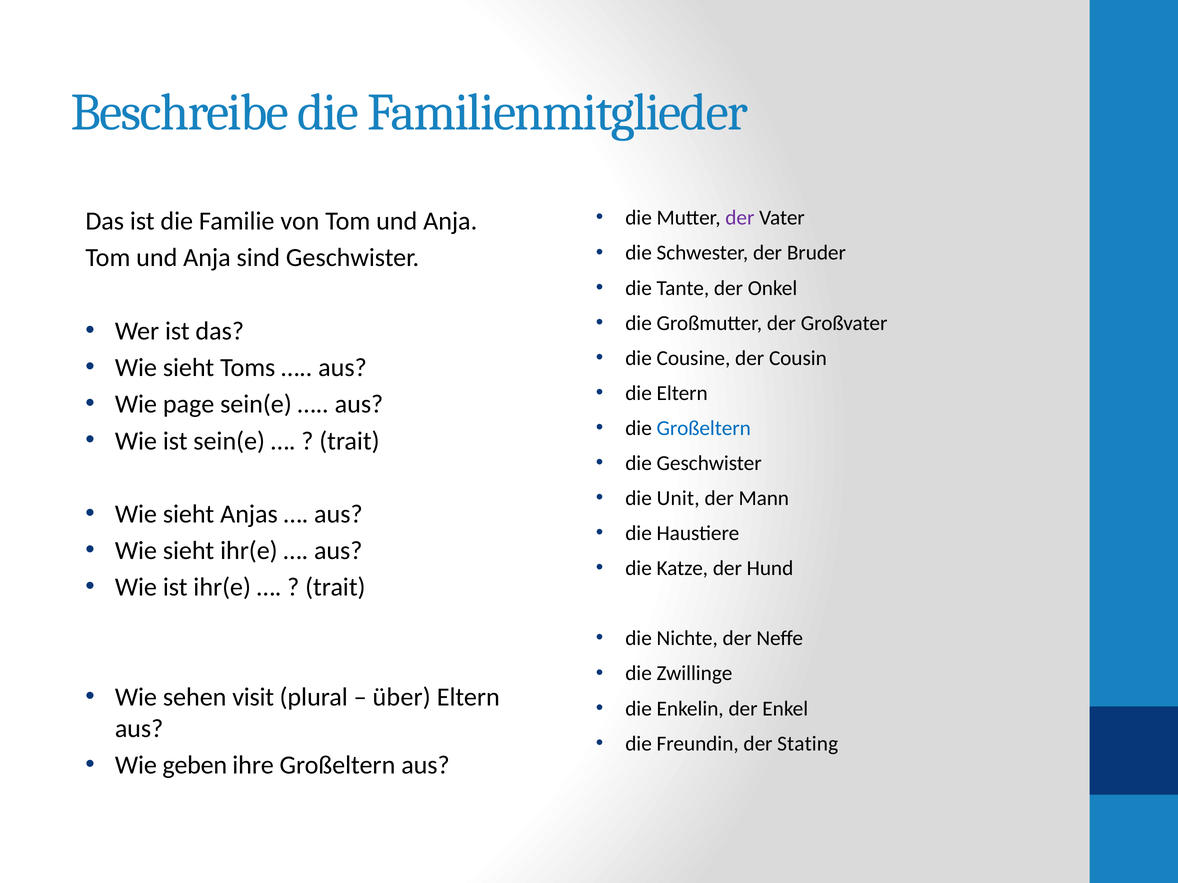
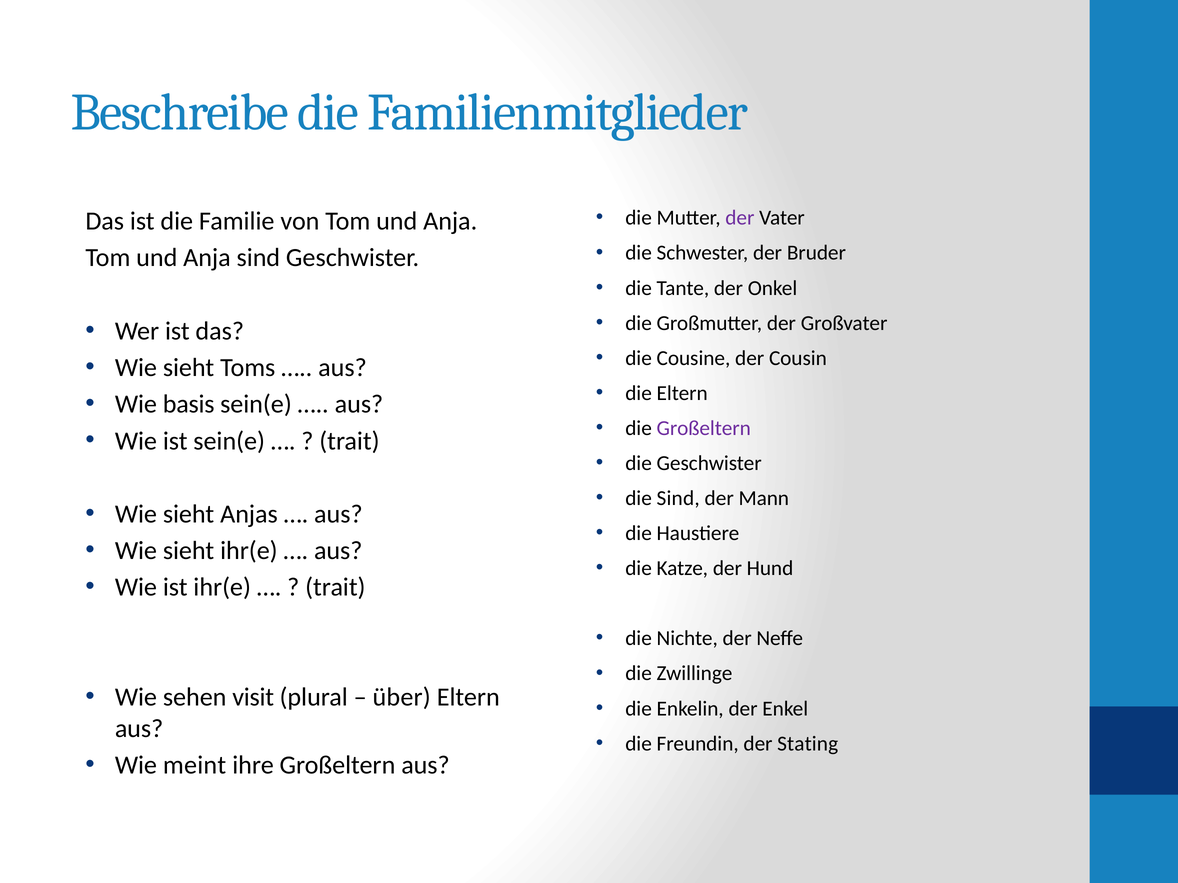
page: page -> basis (189, 405)
Großeltern colour: blue -> purple (704, 428)
die Unit: Unit -> Sind (678, 499)
geben: geben -> meint (195, 766)
